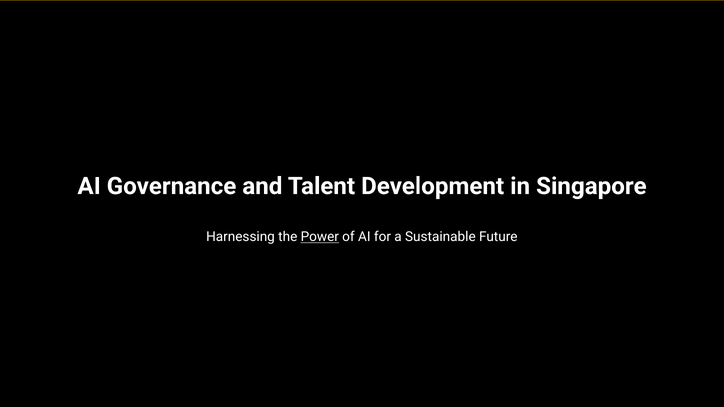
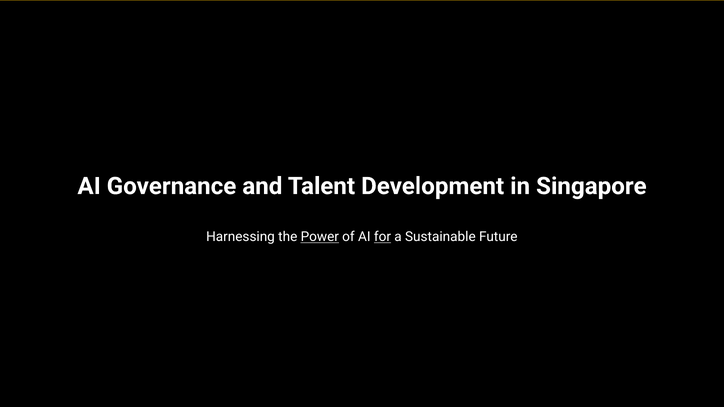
for underline: none -> present (382, 237)
